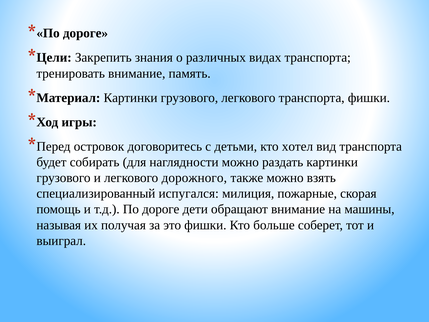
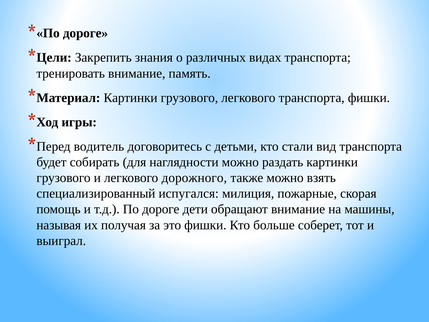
островок: островок -> водитель (99, 146)
хотел: хотел -> стали (297, 146)
